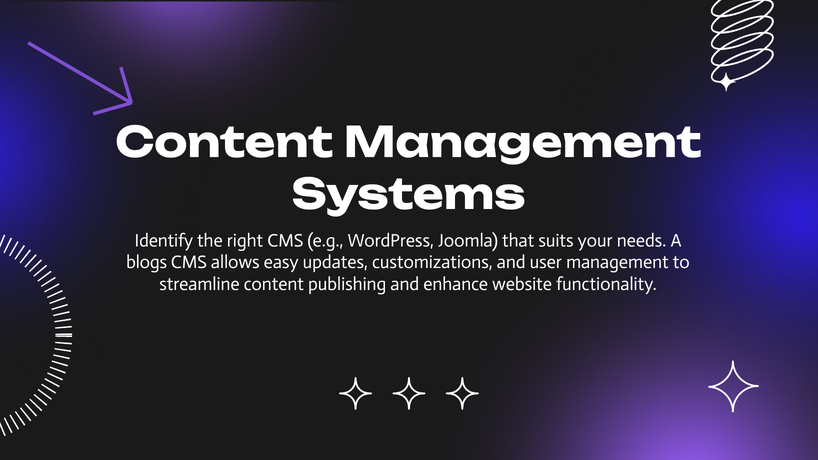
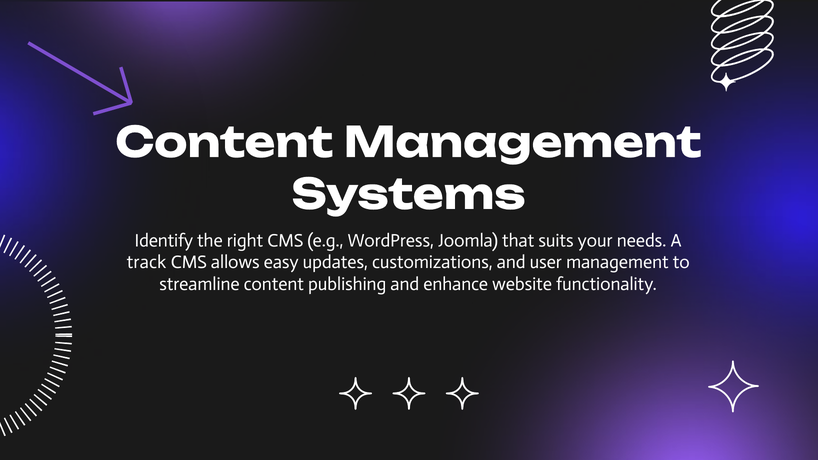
blogs: blogs -> track (146, 263)
